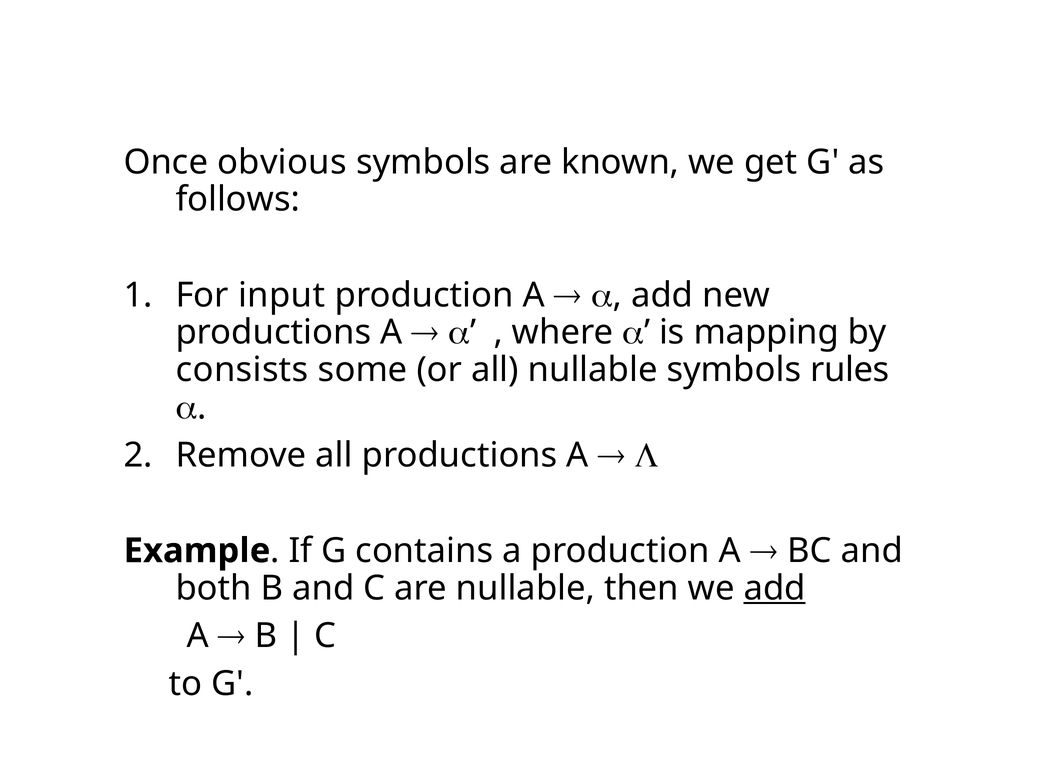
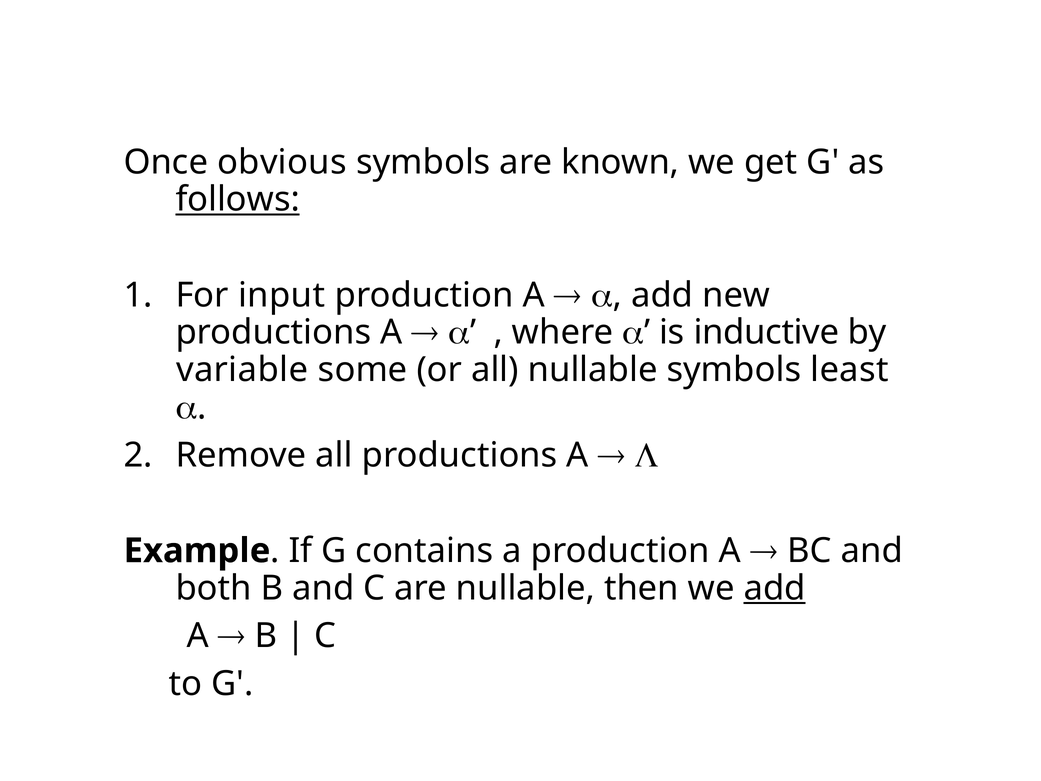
follows underline: none -> present (238, 200)
mapping: mapping -> inductive (766, 333)
consists: consists -> variable (242, 370)
rules: rules -> least (849, 370)
